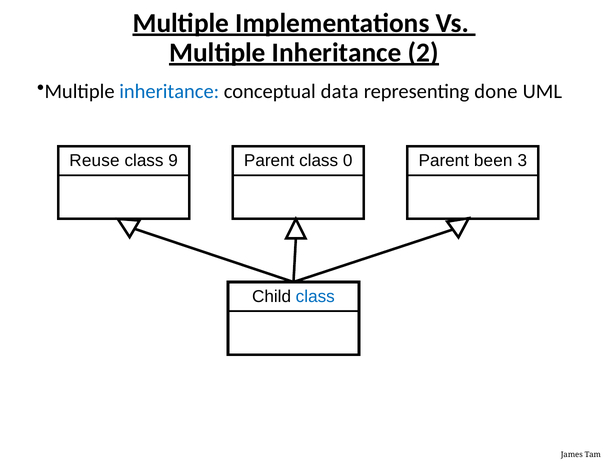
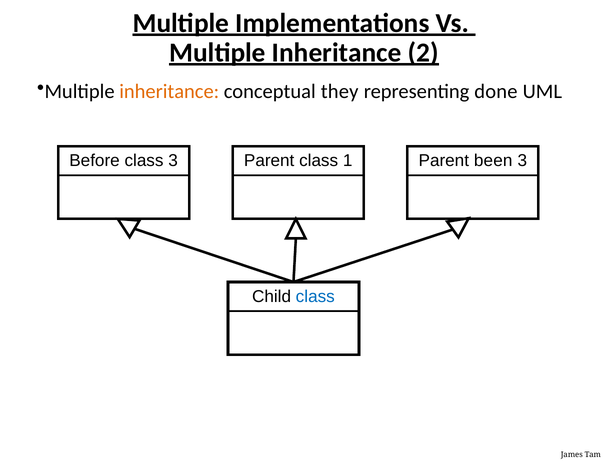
inheritance colour: blue -> orange (169, 92)
data: data -> they (340, 92)
Reuse: Reuse -> Before (95, 161)
class 9: 9 -> 3 (173, 161)
0: 0 -> 1 (348, 161)
